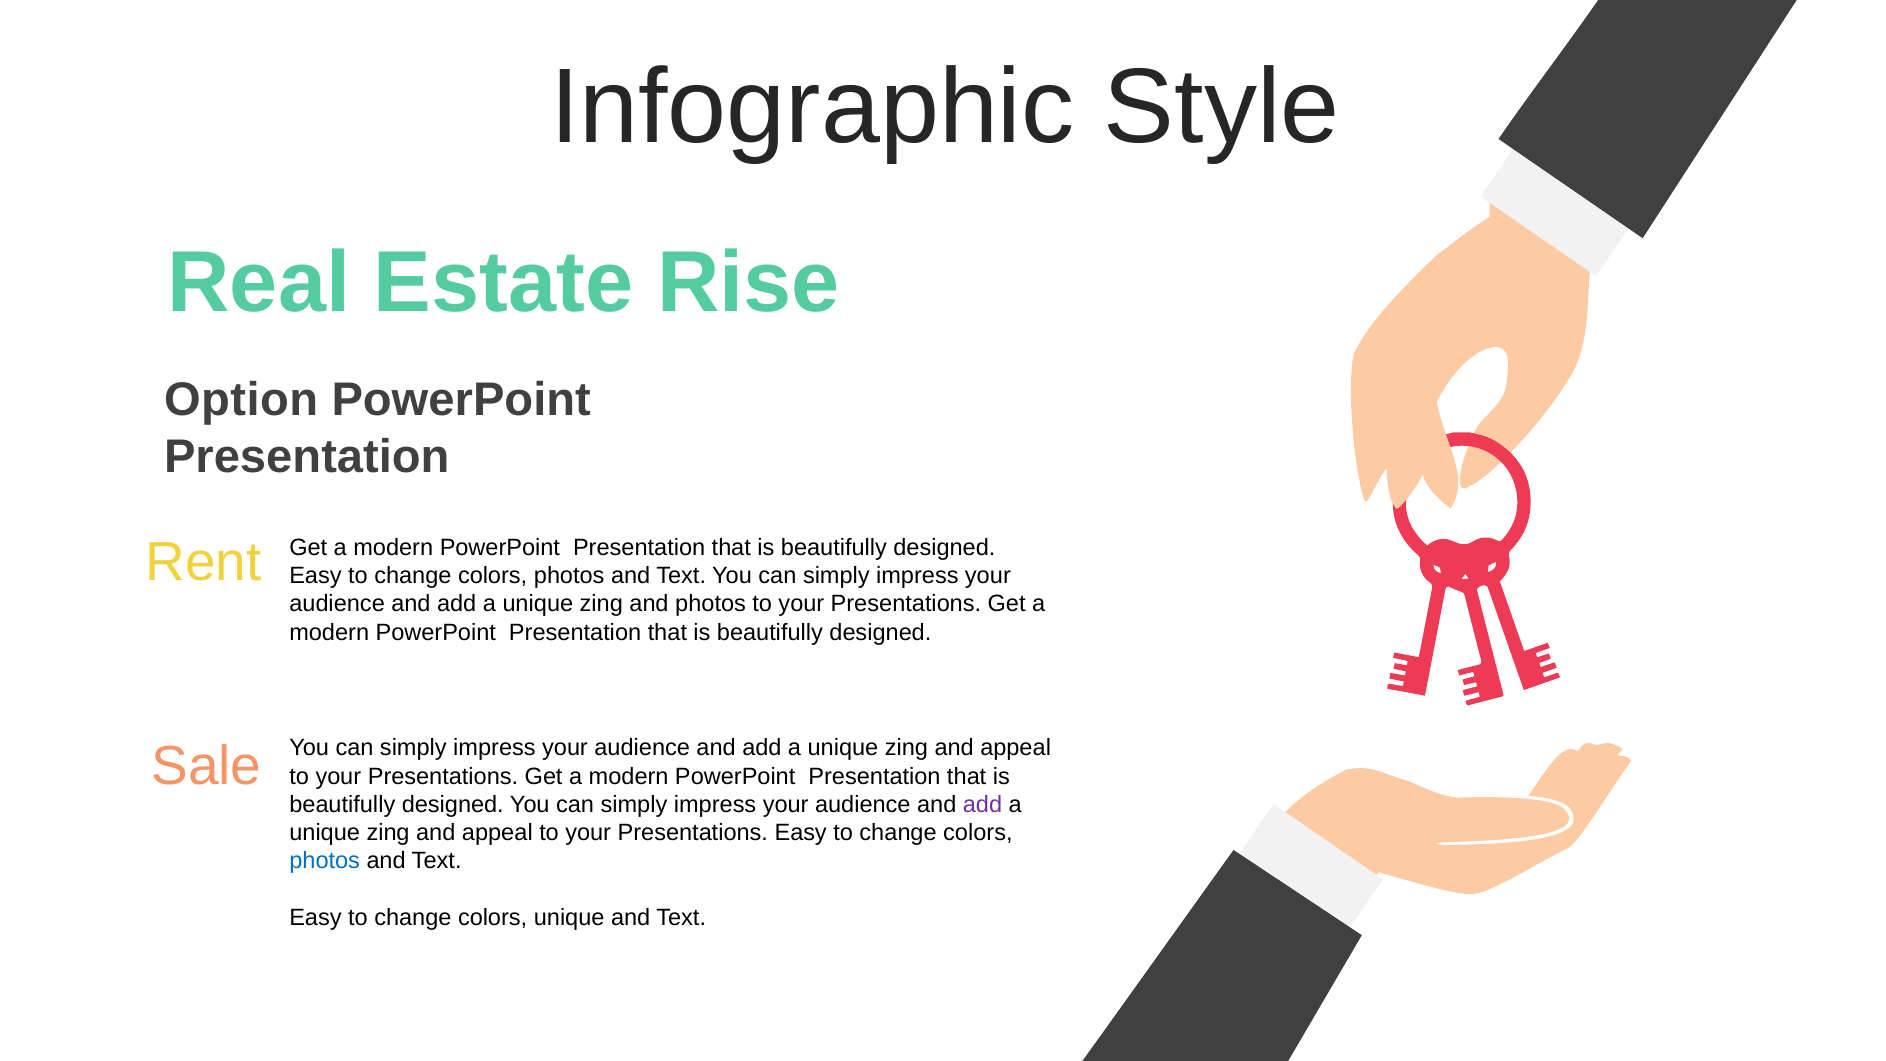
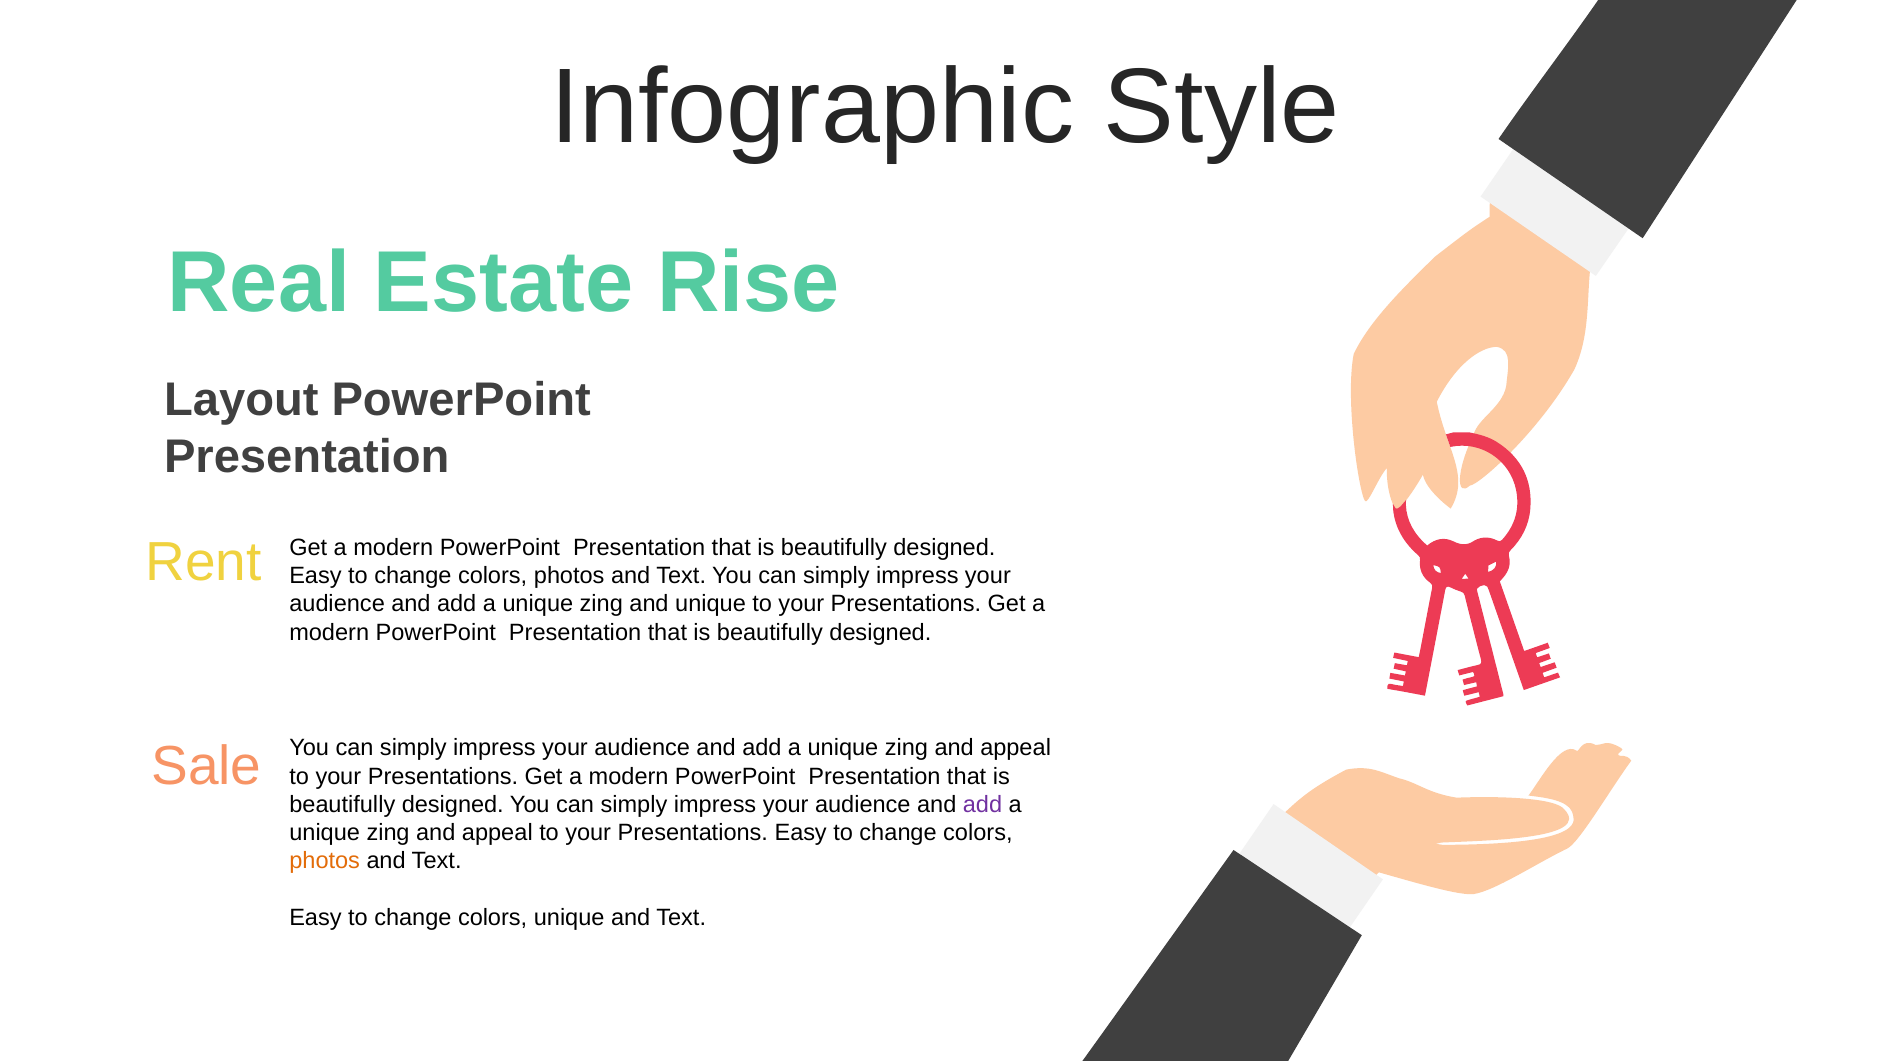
Option: Option -> Layout (241, 400)
and photos: photos -> unique (711, 604)
photos colour: blue -> orange (325, 861)
